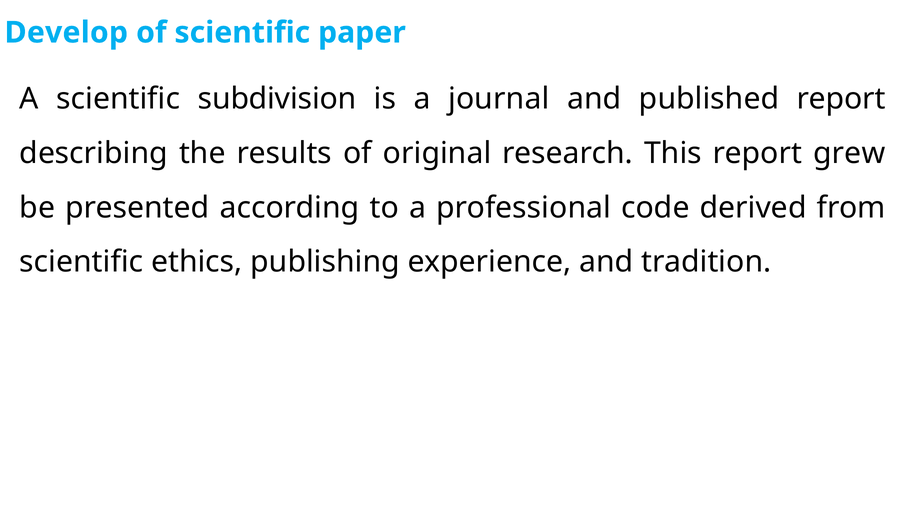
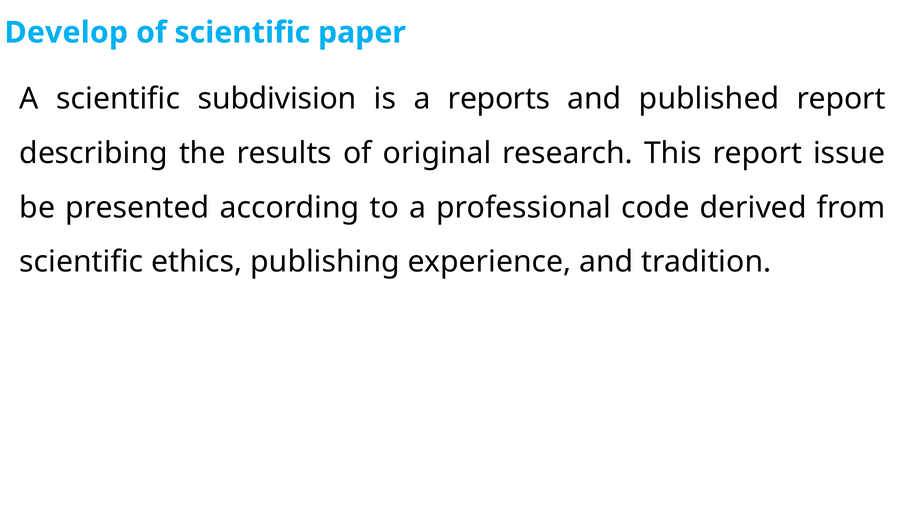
journal: journal -> reports (499, 99)
grew: grew -> issue (849, 154)
